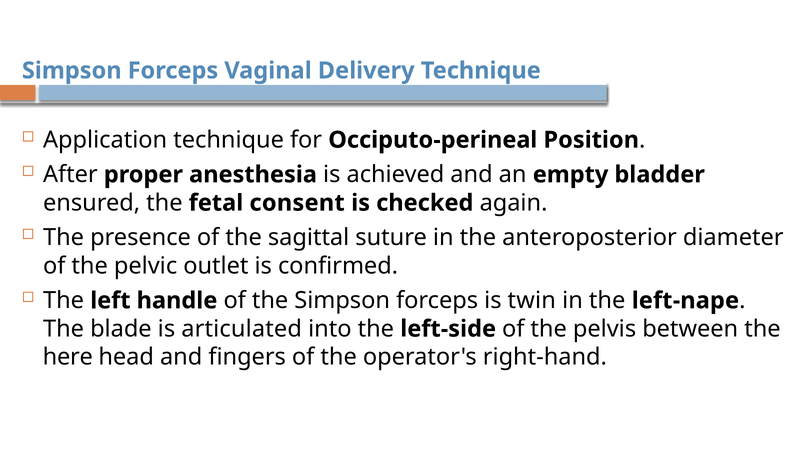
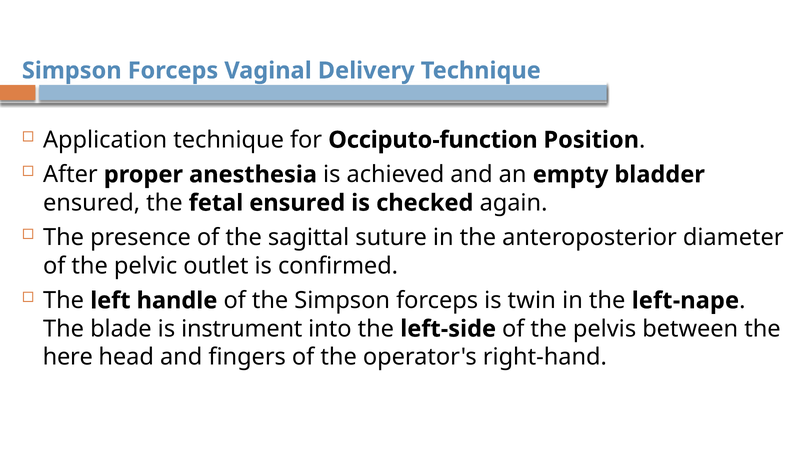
Occiputo-perineal: Occiputo-perineal -> Occiputo-function (433, 140)
fetal consent: consent -> ensured (297, 203)
articulated: articulated -> instrument (242, 329)
